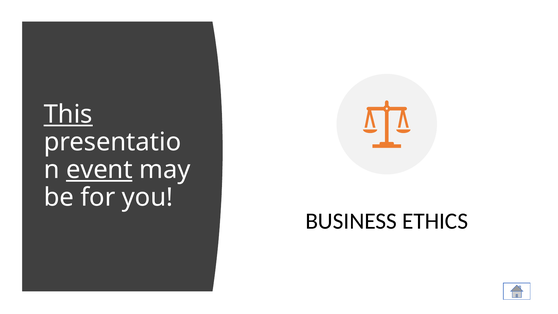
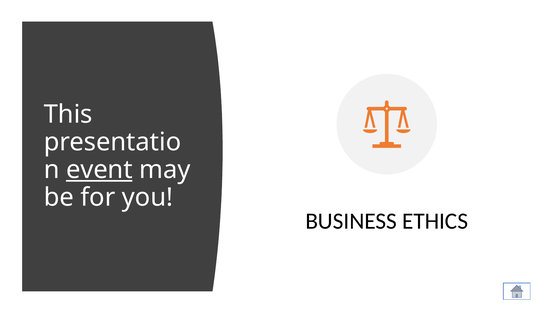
This underline: present -> none (68, 114)
